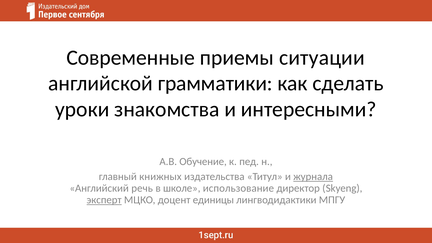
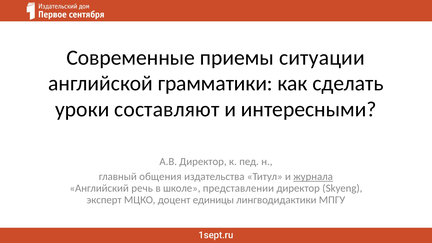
знакомства: знакомства -> составляют (167, 109)
А.В Обучение: Обучение -> Директор (203, 162)
книжных: книжных -> общения (160, 177)
использование: использование -> представлении (238, 188)
эксперт underline: present -> none (104, 200)
